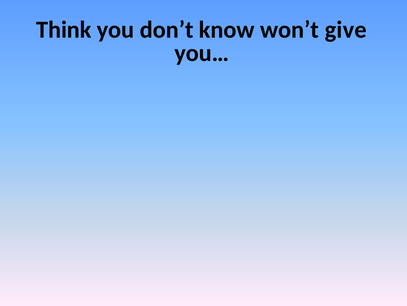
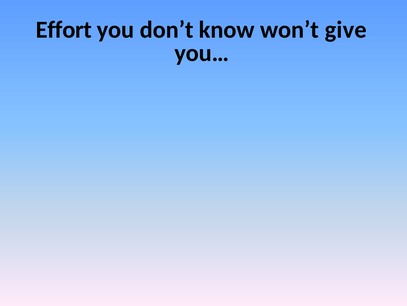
Think: Think -> Effort (64, 30)
